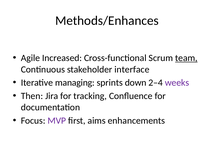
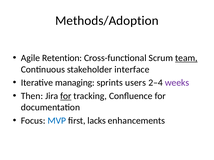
Methods/Enhances: Methods/Enhances -> Methods/Adoption (107, 21)
Increased: Increased -> Retention (62, 58)
down: down -> users (136, 83)
for underline: none -> present (66, 96)
MVP colour: purple -> blue (57, 121)
aims: aims -> lacks (97, 121)
